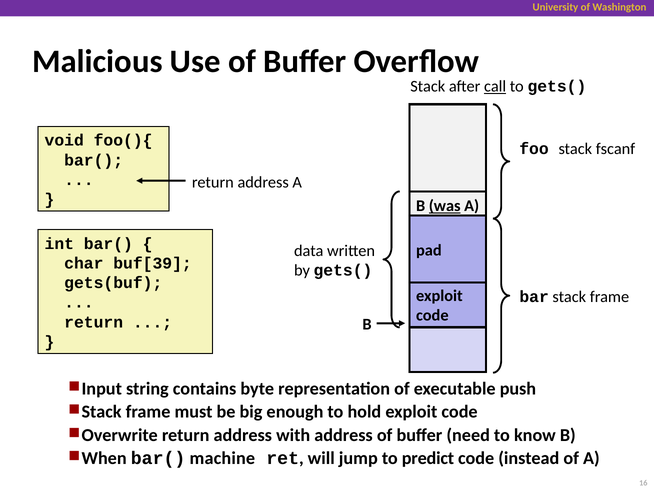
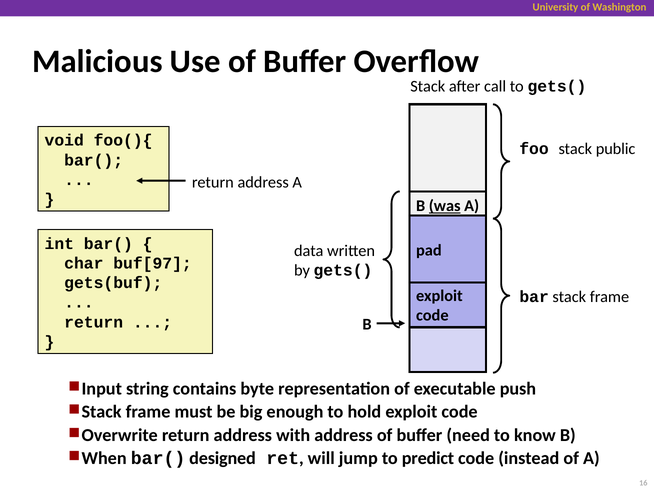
call underline: present -> none (495, 87)
fscanf: fscanf -> public (616, 149)
buf[39: buf[39 -> buf[97 (153, 264)
machine: machine -> designed (223, 459)
